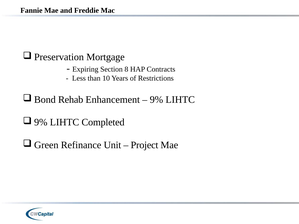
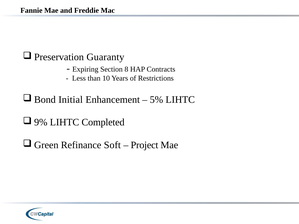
Mortgage: Mortgage -> Guaranty (105, 57)
Rehab: Rehab -> Initial (71, 100)
9%: 9% -> 5% (156, 100)
Unit: Unit -> Soft (112, 145)
